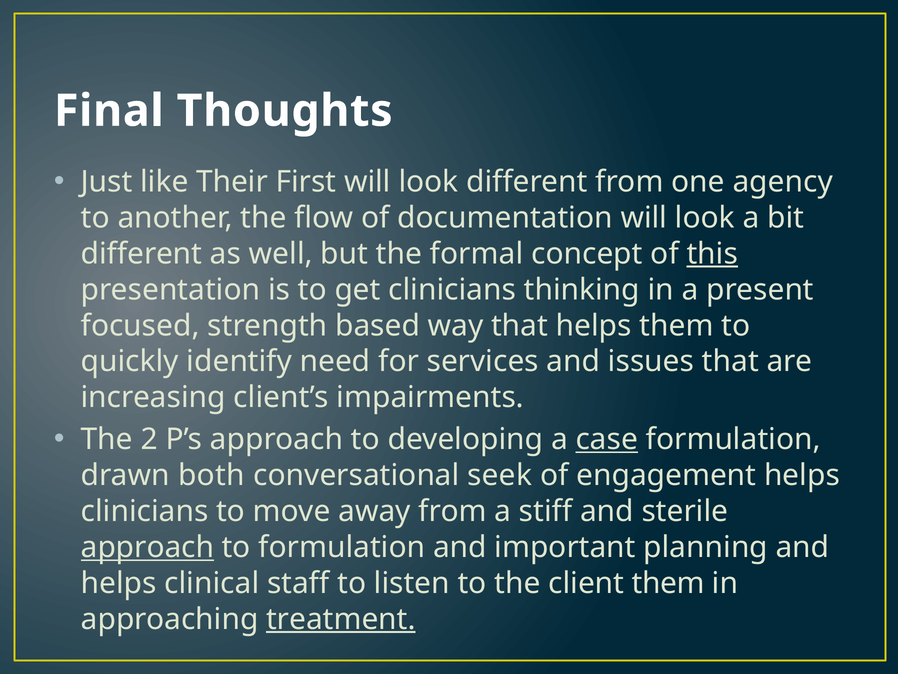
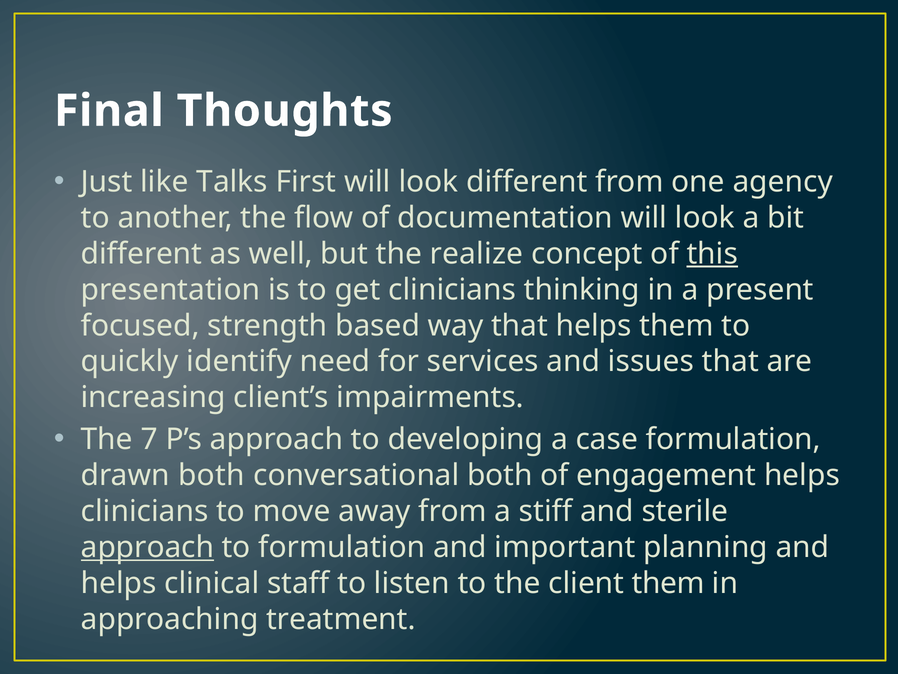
Their: Their -> Talks (232, 182)
formal: formal -> realize (477, 254)
2: 2 -> 7 (149, 439)
case underline: present -> none (607, 439)
conversational seek: seek -> both (500, 475)
treatment underline: present -> none (341, 619)
